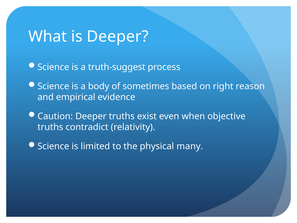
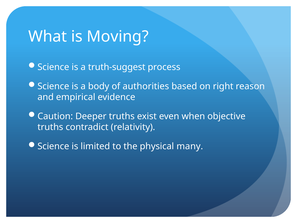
is Deeper: Deeper -> Moving (118, 36)
sometimes: sometimes -> authorities (146, 86)
